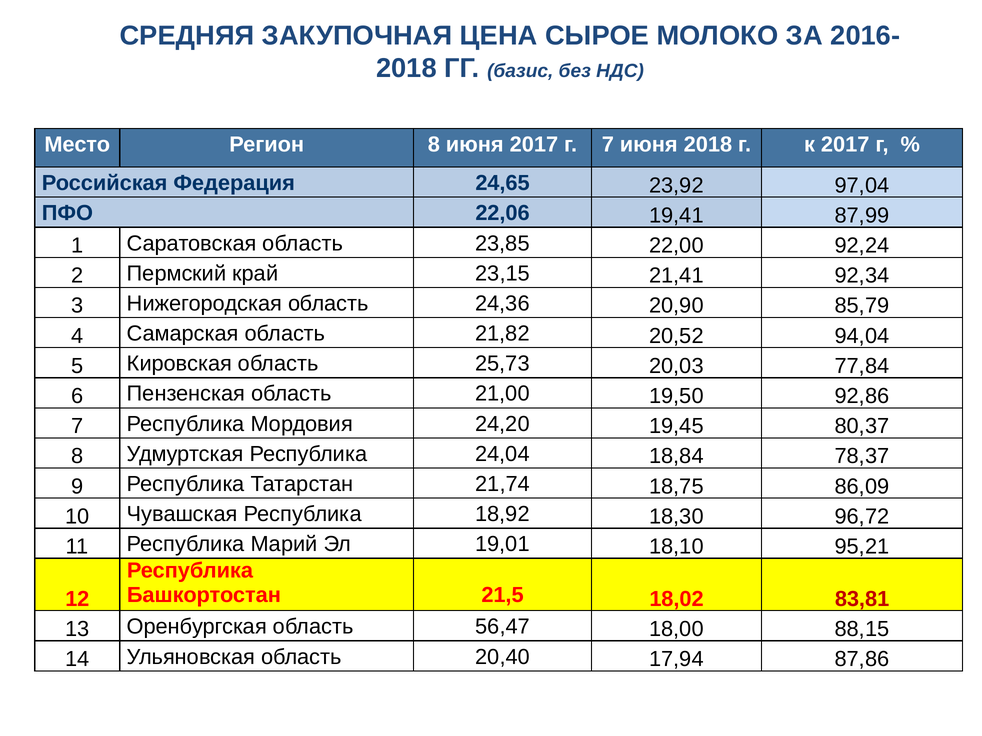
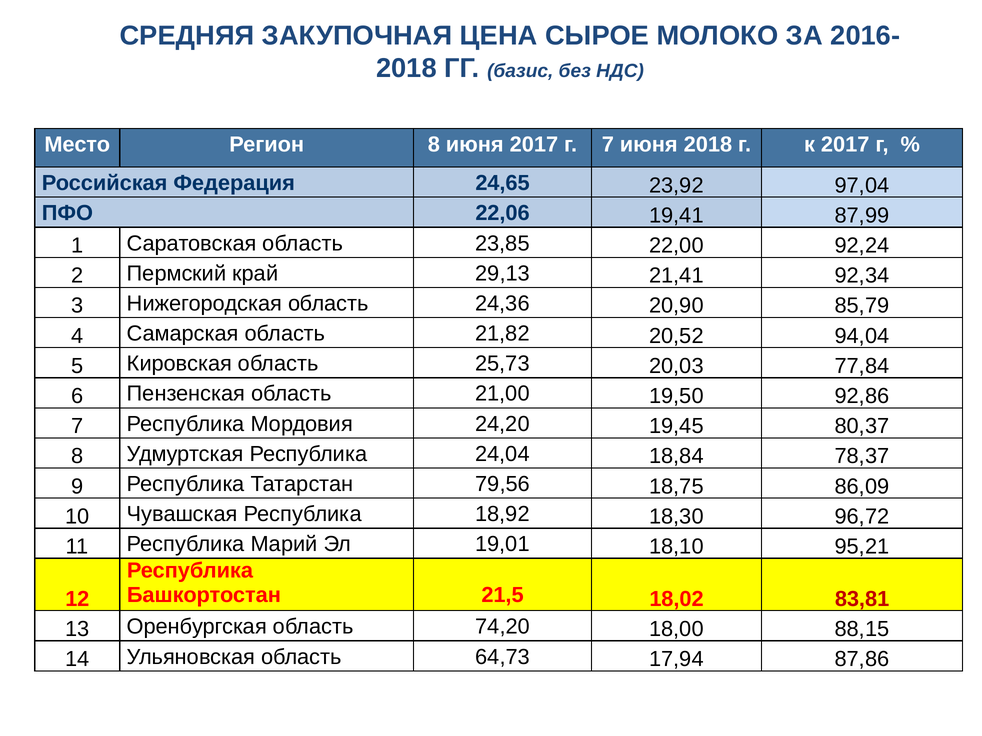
23,15: 23,15 -> 29,13 (503, 274)
21,74: 21,74 -> 79,56 (503, 484)
56,47: 56,47 -> 74,20 (503, 627)
20,40: 20,40 -> 64,73 (503, 657)
